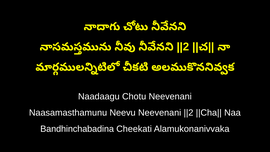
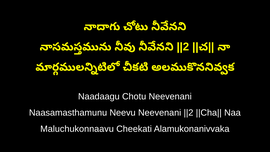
Bandhinchabadina: Bandhinchabadina -> Maluchukonnaavu (77, 129)
